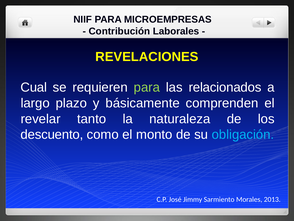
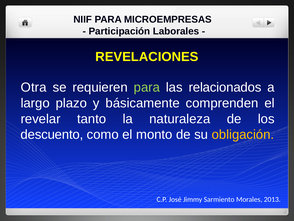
Contribución: Contribución -> Participación (119, 31)
Cual: Cual -> Otra (34, 87)
obligación colour: light blue -> yellow (243, 134)
